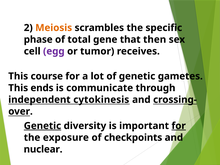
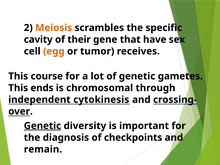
phase: phase -> cavity (38, 39)
total: total -> their (79, 39)
then: then -> have (155, 39)
egg colour: purple -> orange (54, 51)
communicate: communicate -> chromosomal (100, 88)
for underline: present -> none (179, 126)
exposure: exposure -> diagnosis (66, 138)
nuclear: nuclear -> remain (43, 149)
